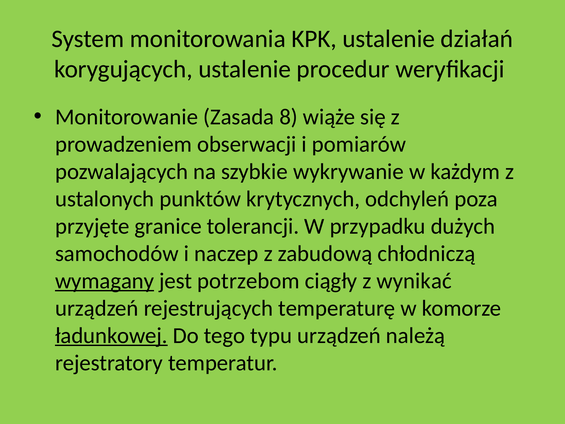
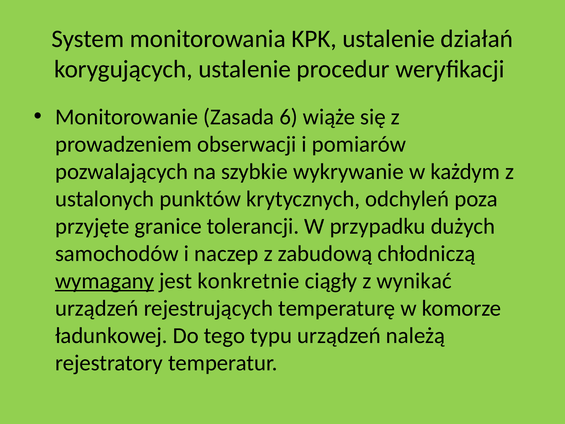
8: 8 -> 6 (289, 117)
potrzebom: potrzebom -> konkretnie (248, 281)
ładunkowej underline: present -> none (111, 335)
